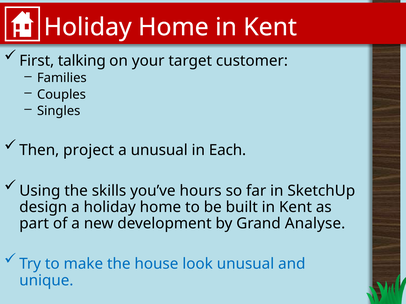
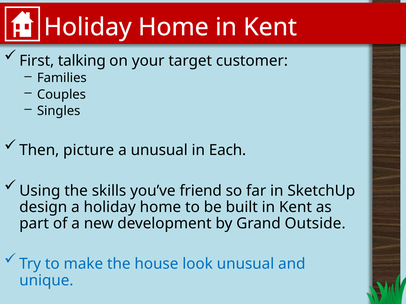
project: project -> picture (89, 151)
hours: hours -> friend (201, 191)
Analyse: Analyse -> Outside (315, 224)
